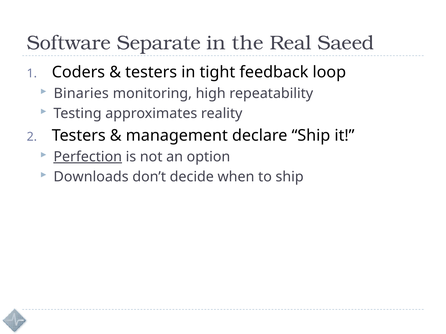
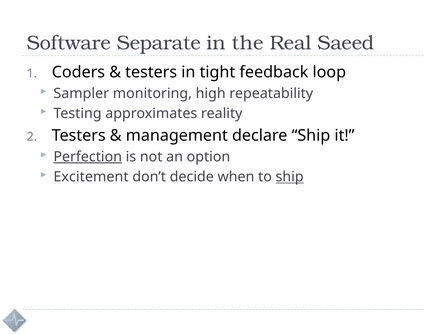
Binaries: Binaries -> Sampler (81, 94)
Downloads: Downloads -> Excitement (91, 177)
ship underline: none -> present (290, 177)
